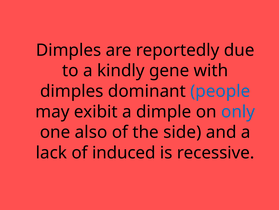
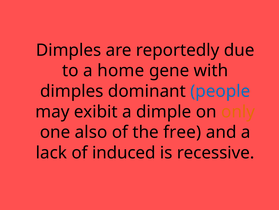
kindly: kindly -> home (121, 70)
only colour: blue -> orange (238, 111)
side: side -> free (182, 132)
